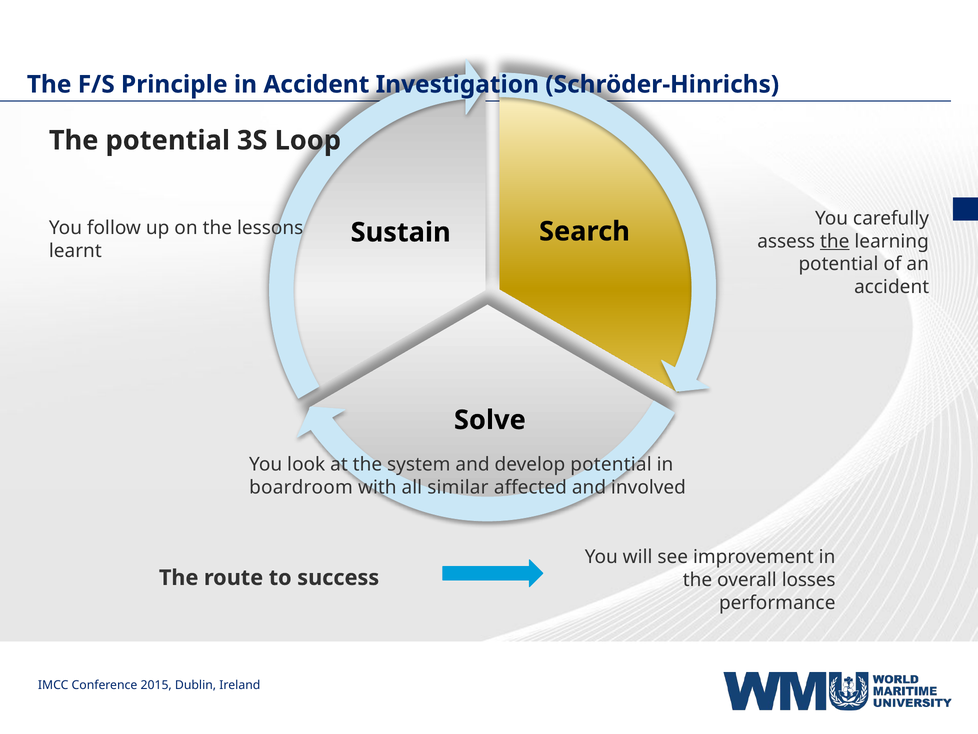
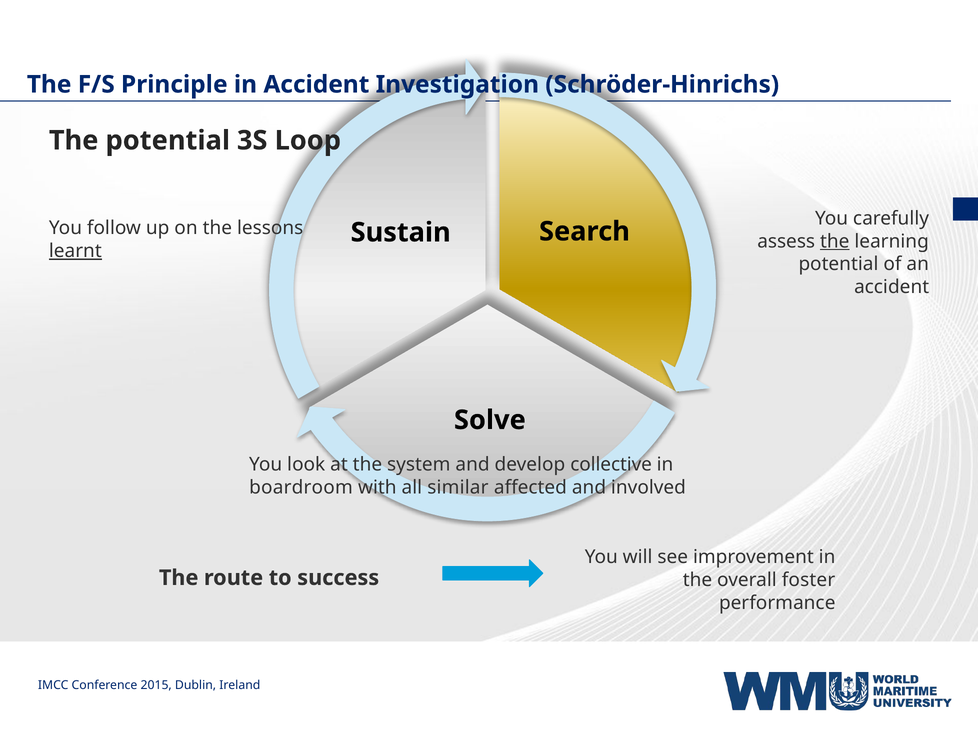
learnt underline: none -> present (75, 251)
develop potential: potential -> collective (611, 464)
losses: losses -> foster (808, 580)
